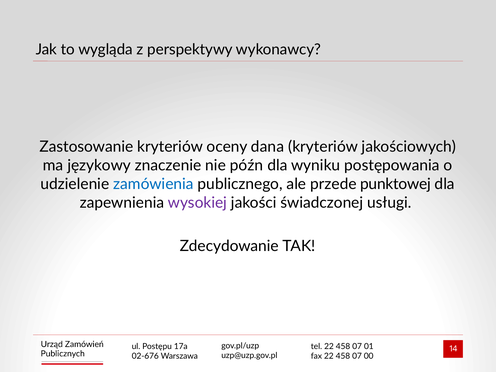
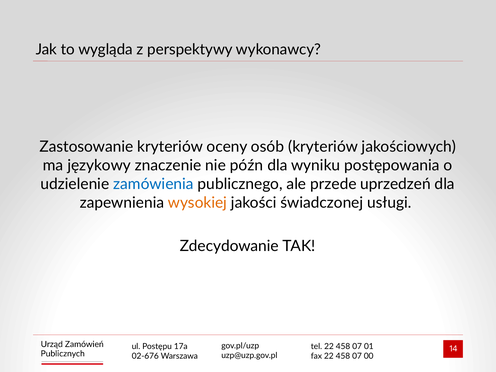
dana: dana -> osób (268, 147)
punktowej: punktowej -> uprzedzeń (395, 184)
wysokiej colour: purple -> orange (197, 203)
